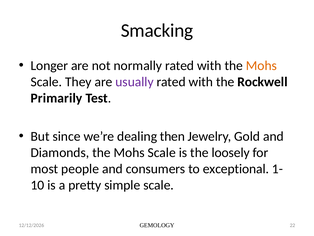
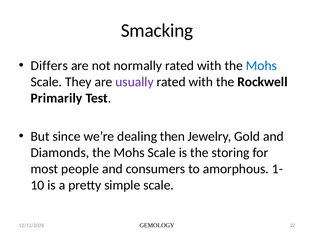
Longer: Longer -> Differs (49, 66)
Mohs colour: orange -> blue (261, 66)
loosely: loosely -> storing (231, 152)
exceptional: exceptional -> amorphous (236, 169)
